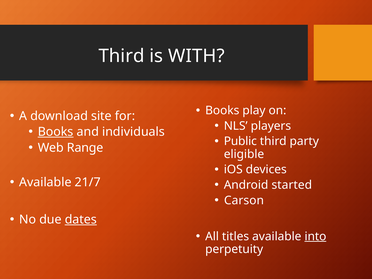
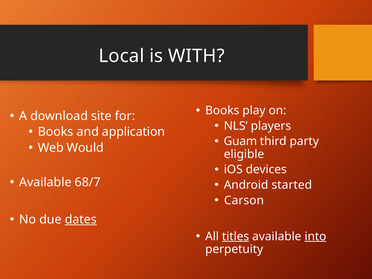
Third: Third -> Local (121, 56)
Books underline: present -> none (56, 132)
individuals: individuals -> application (134, 132)
Public: Public -> Guam (240, 141)
Range: Range -> Would (85, 148)
21/7: 21/7 -> 68/7 (88, 182)
titles underline: none -> present (236, 236)
